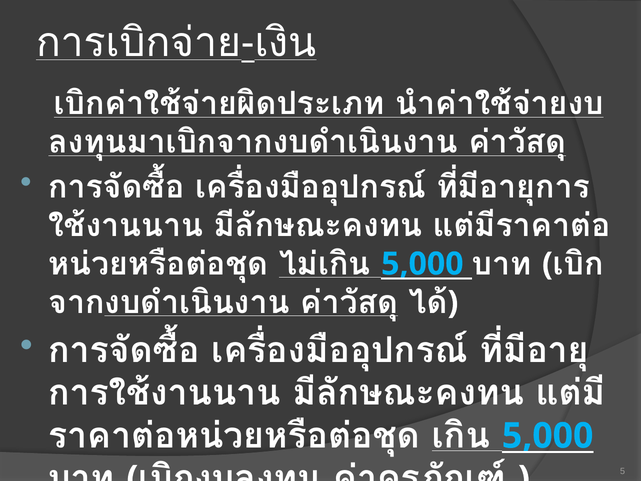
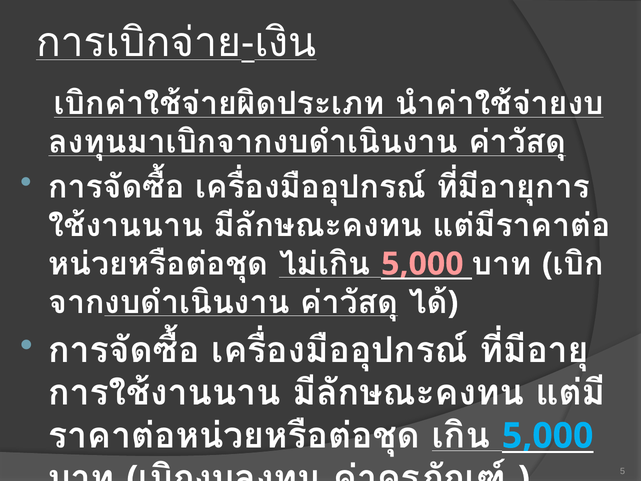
5,000 colour: light blue -> pink (422, 264)
